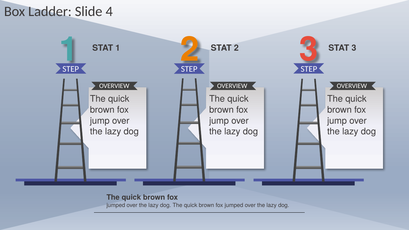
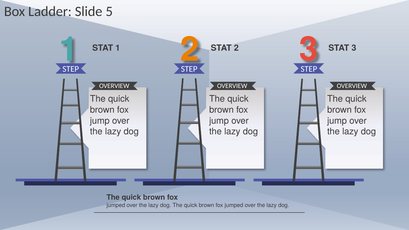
4: 4 -> 5 (109, 12)
